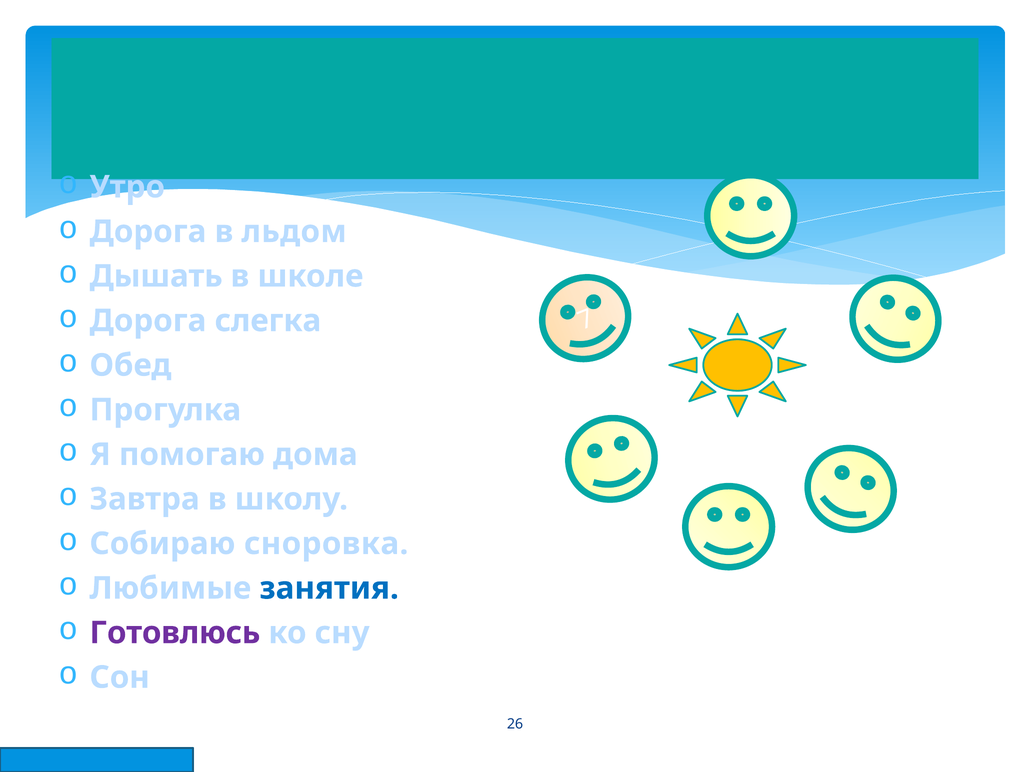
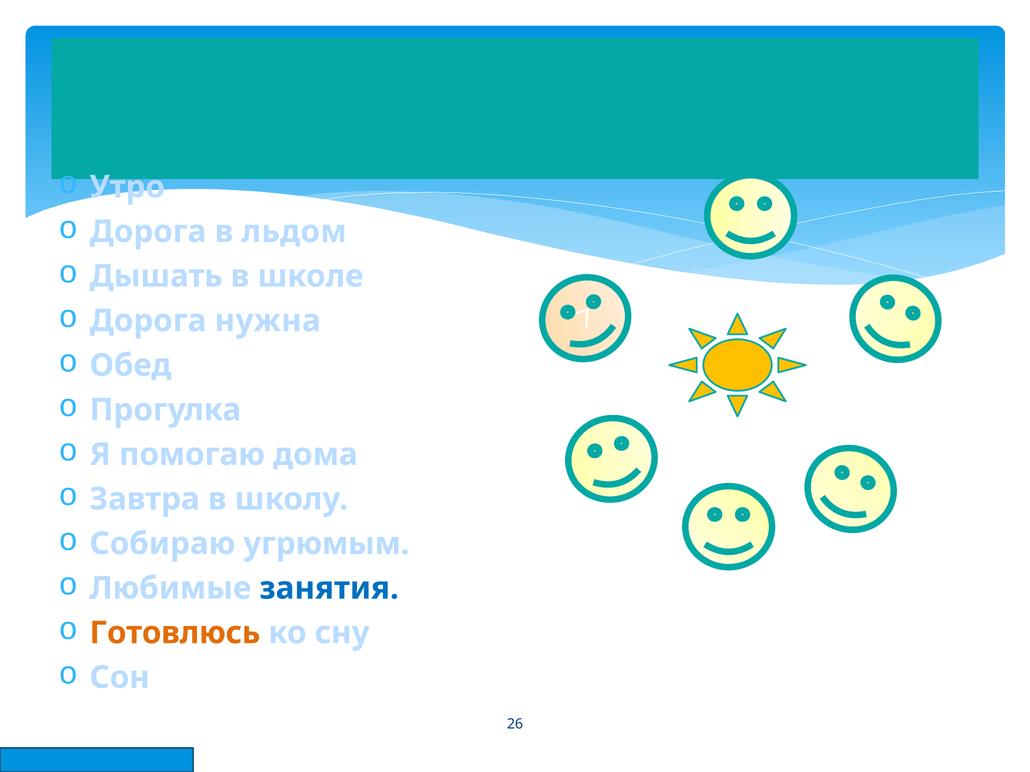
слегка: слегка -> нужна (268, 321)
сноровка: сноровка -> угрюмым (326, 544)
Готовлюсь colour: purple -> orange (175, 633)
